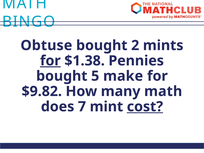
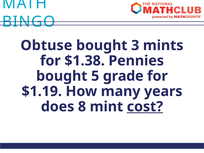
2: 2 -> 3 (135, 45)
for underline: present -> none (50, 61)
make: make -> grade (123, 76)
$9.82: $9.82 -> $1.19 (42, 91)
many math: math -> years (163, 91)
7: 7 -> 8 (82, 107)
